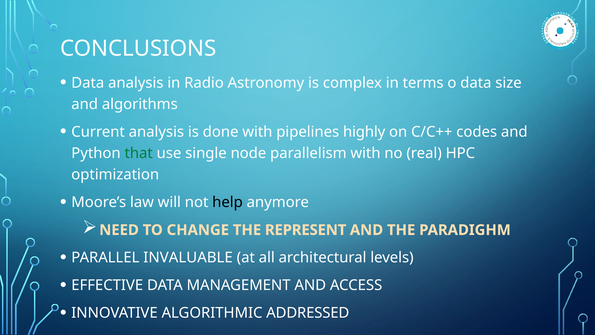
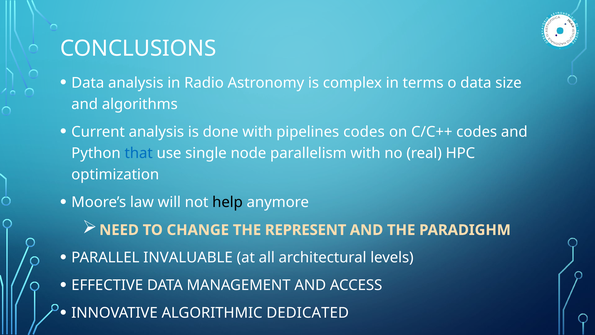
pipelines highly: highly -> codes (364, 132)
that colour: green -> blue (139, 153)
ADDRESSED: ADDRESSED -> DEDICATED (308, 313)
